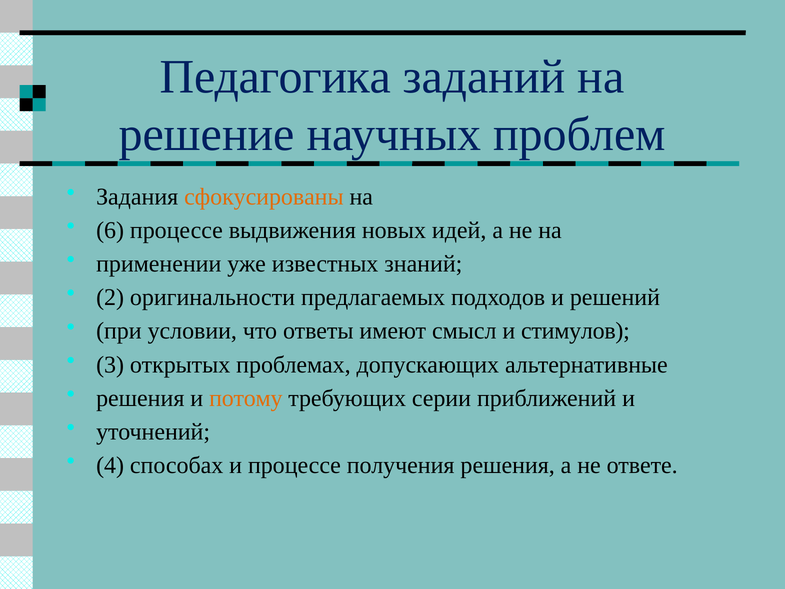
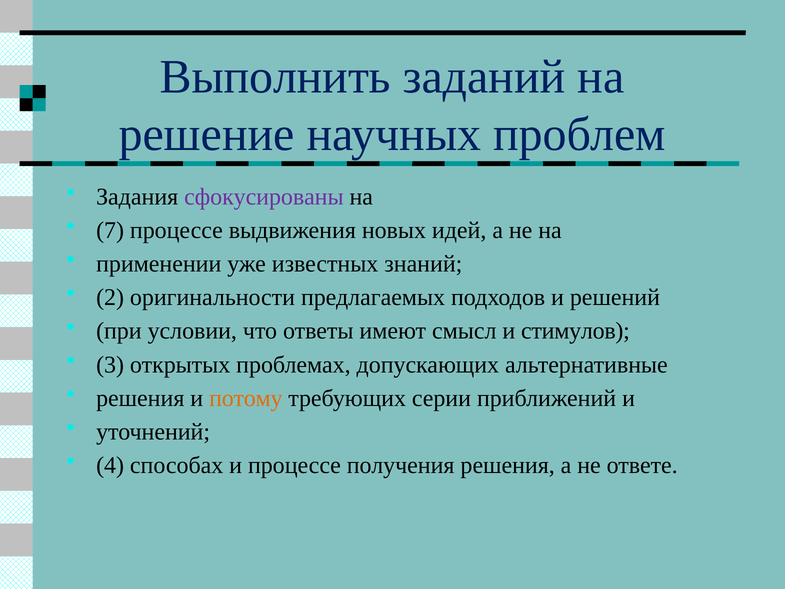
Педагогика: Педагогика -> Выполнить (275, 77)
сфокусированы colour: orange -> purple (264, 197)
6: 6 -> 7 (110, 230)
